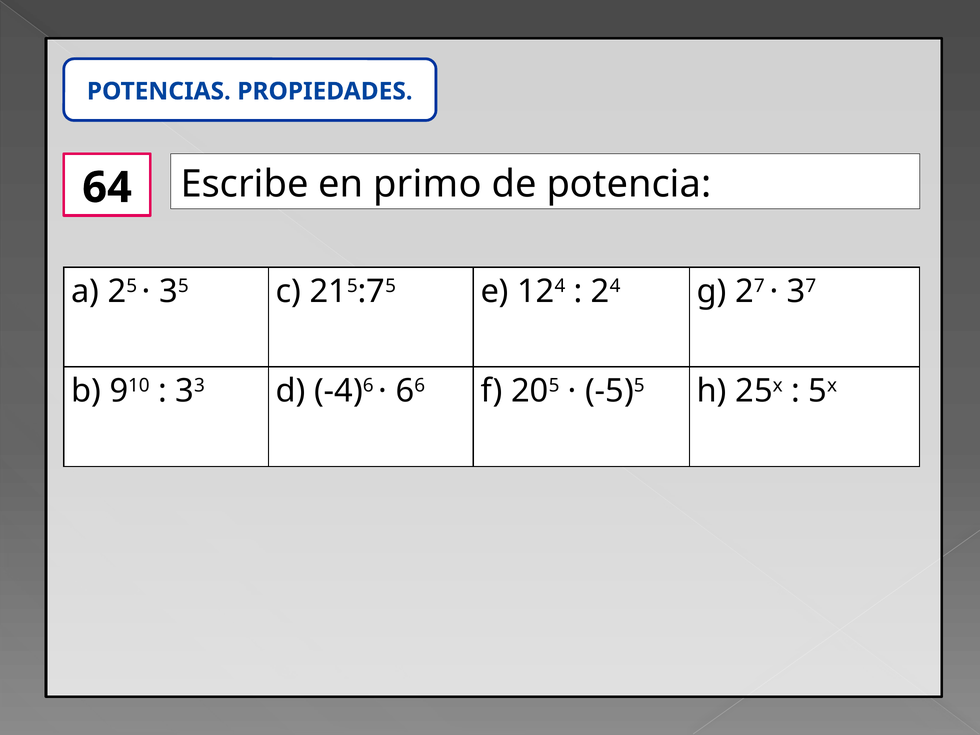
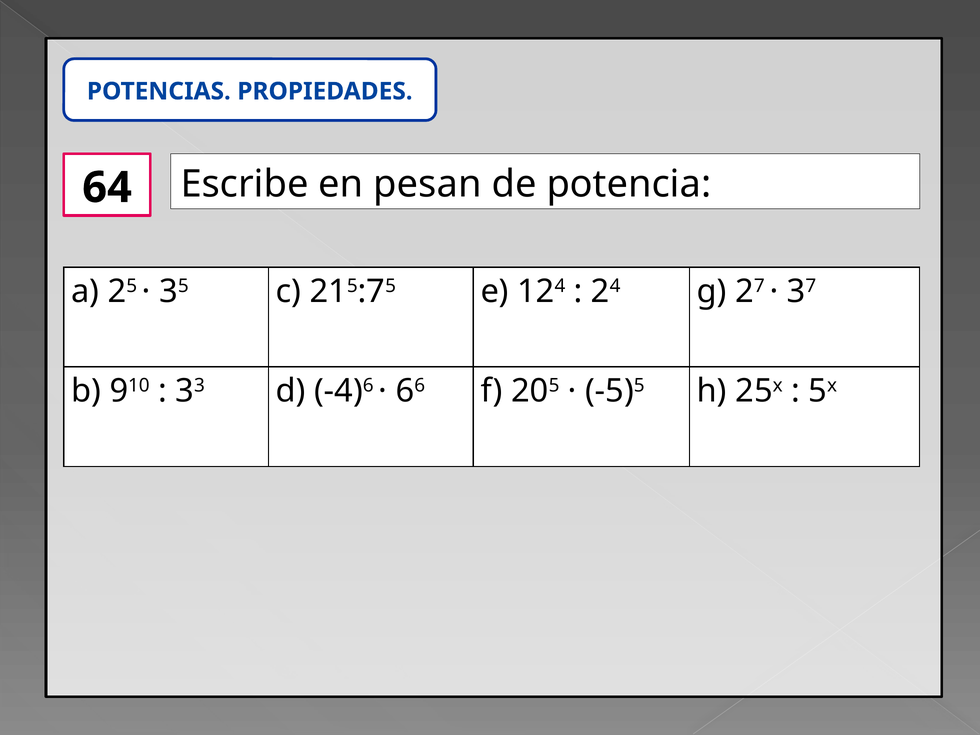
primo: primo -> pesan (428, 184)
